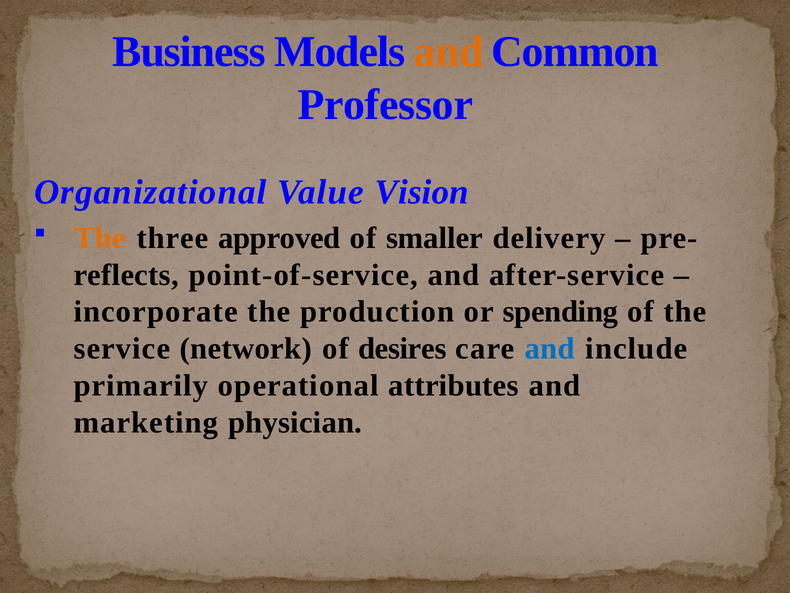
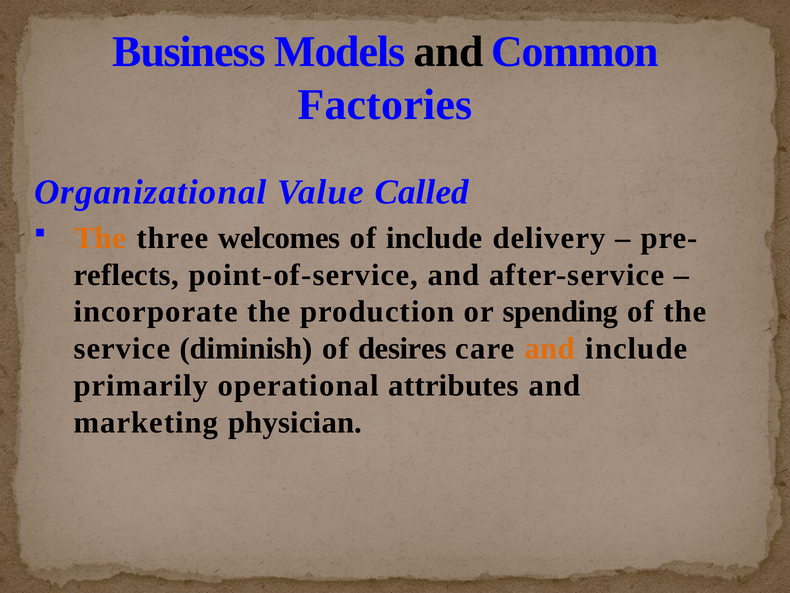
and colour: orange -> black (449, 52)
Professor: Professor -> Factories (385, 104)
Vision: Vision -> Called (422, 192)
approved: approved -> welcomes (279, 238)
of smaller: smaller -> include (434, 238)
network: network -> diminish (246, 348)
and colour: blue -> orange (550, 348)
